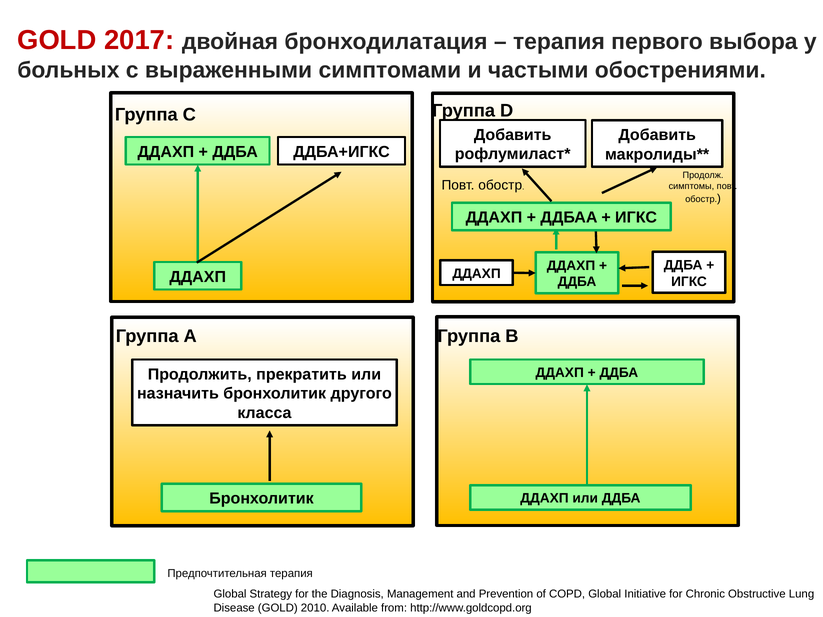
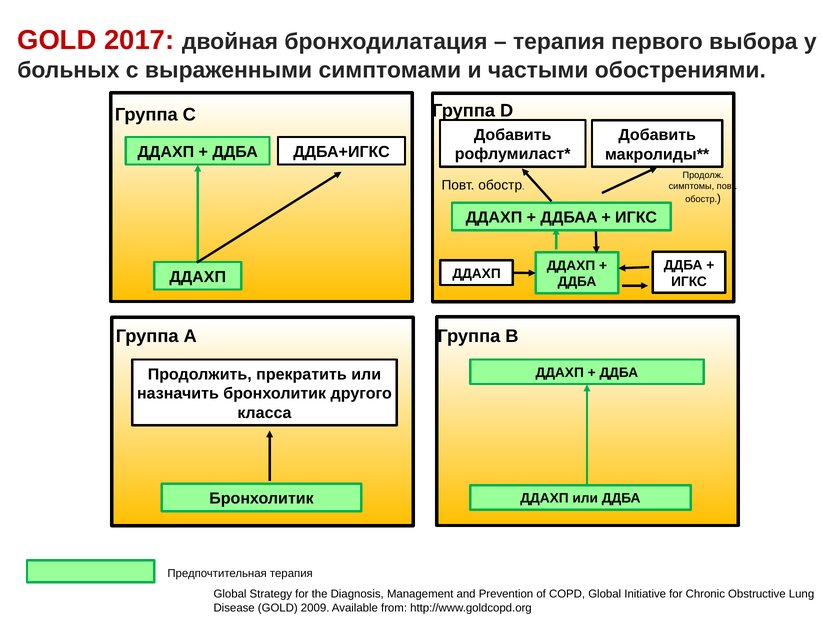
2010: 2010 -> 2009 (315, 608)
